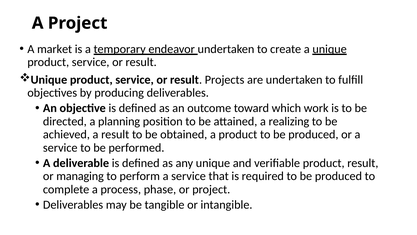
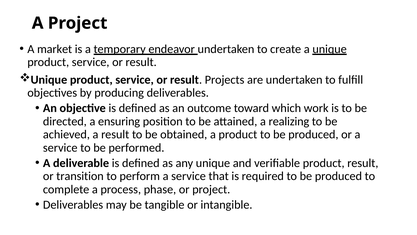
planning: planning -> ensuring (119, 121)
managing: managing -> transition (80, 176)
